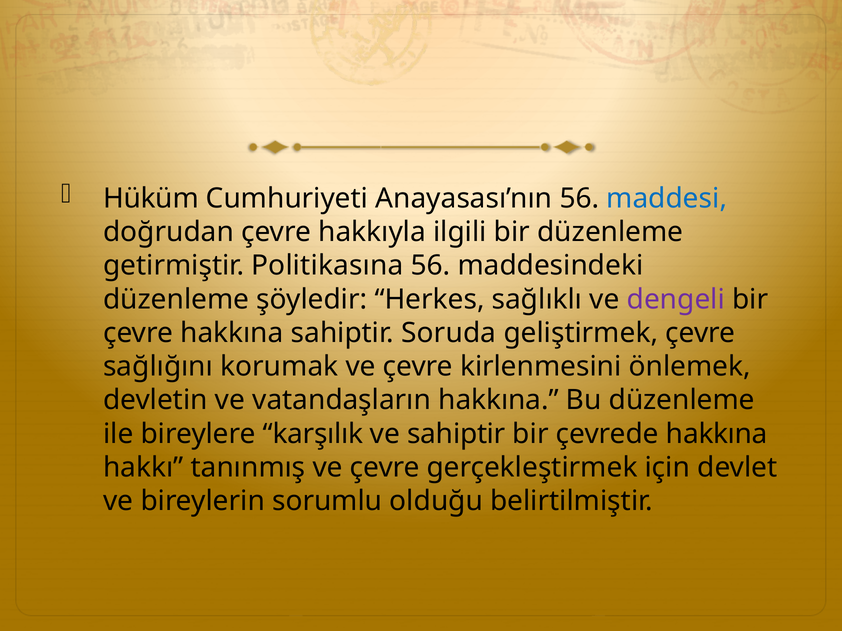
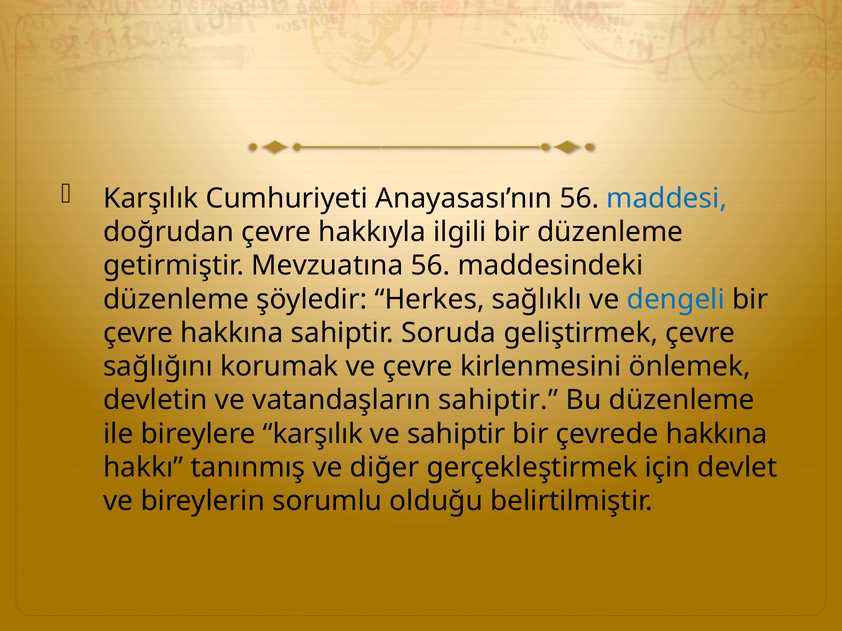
Hüküm: Hüküm -> Karşılık (151, 198)
Politikasına: Politikasına -> Mevzuatına (327, 266)
dengeli colour: purple -> blue (676, 299)
vatandaşların hakkına: hakkına -> sahiptir (498, 401)
tanınmış ve çevre: çevre -> diğer (385, 468)
